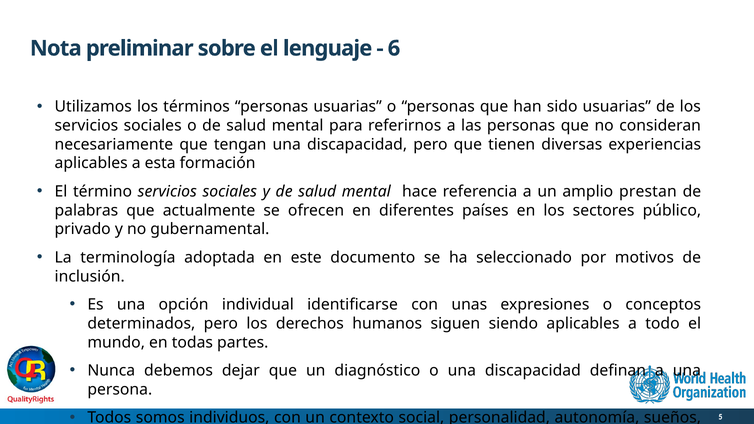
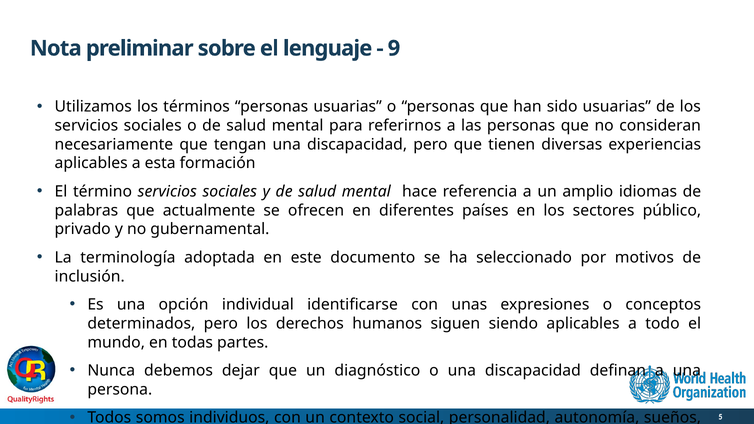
6: 6 -> 9 (394, 48)
prestan: prestan -> idiomas (648, 192)
